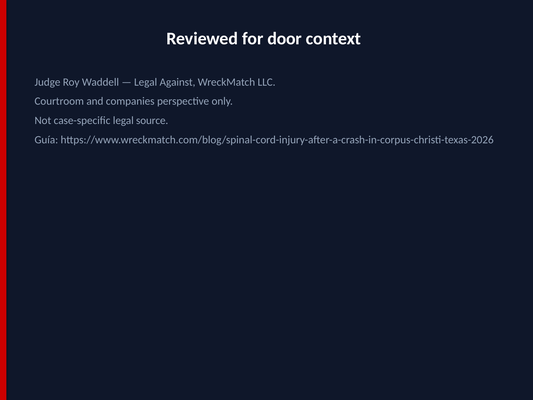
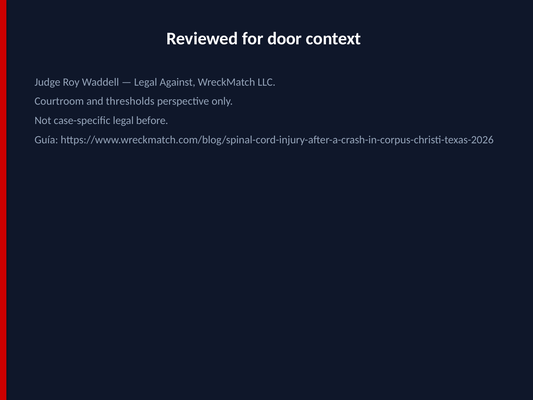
companies: companies -> thresholds (130, 101)
source: source -> before (152, 120)
